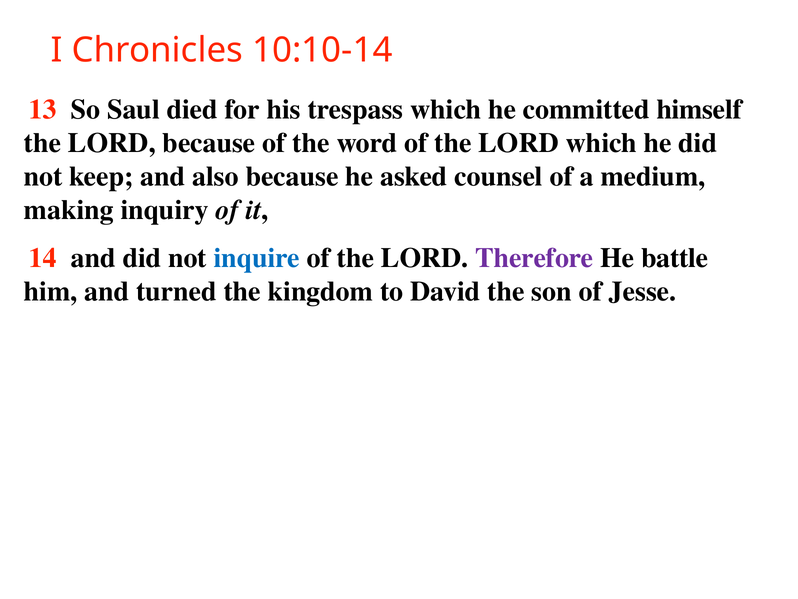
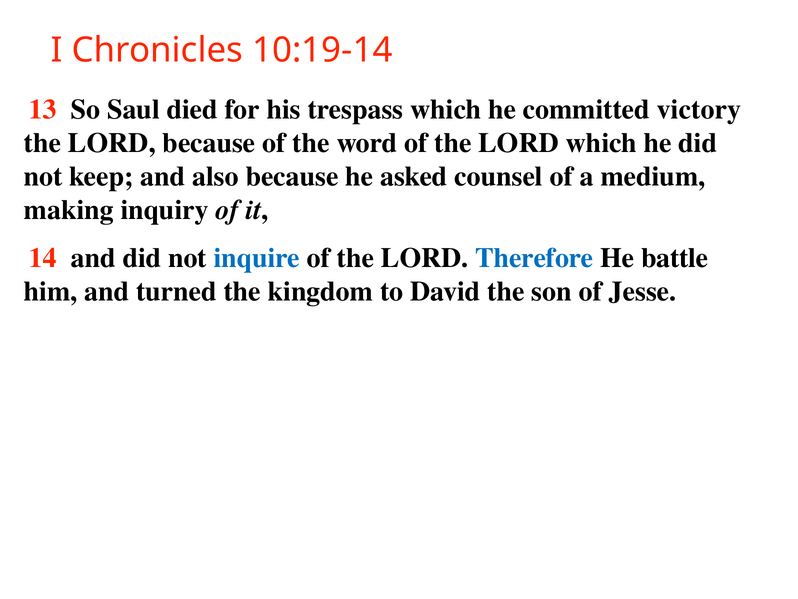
10:10-14: 10:10-14 -> 10:19-14 (322, 50)
himself: himself -> victory (699, 109)
Therefore colour: purple -> blue (534, 258)
